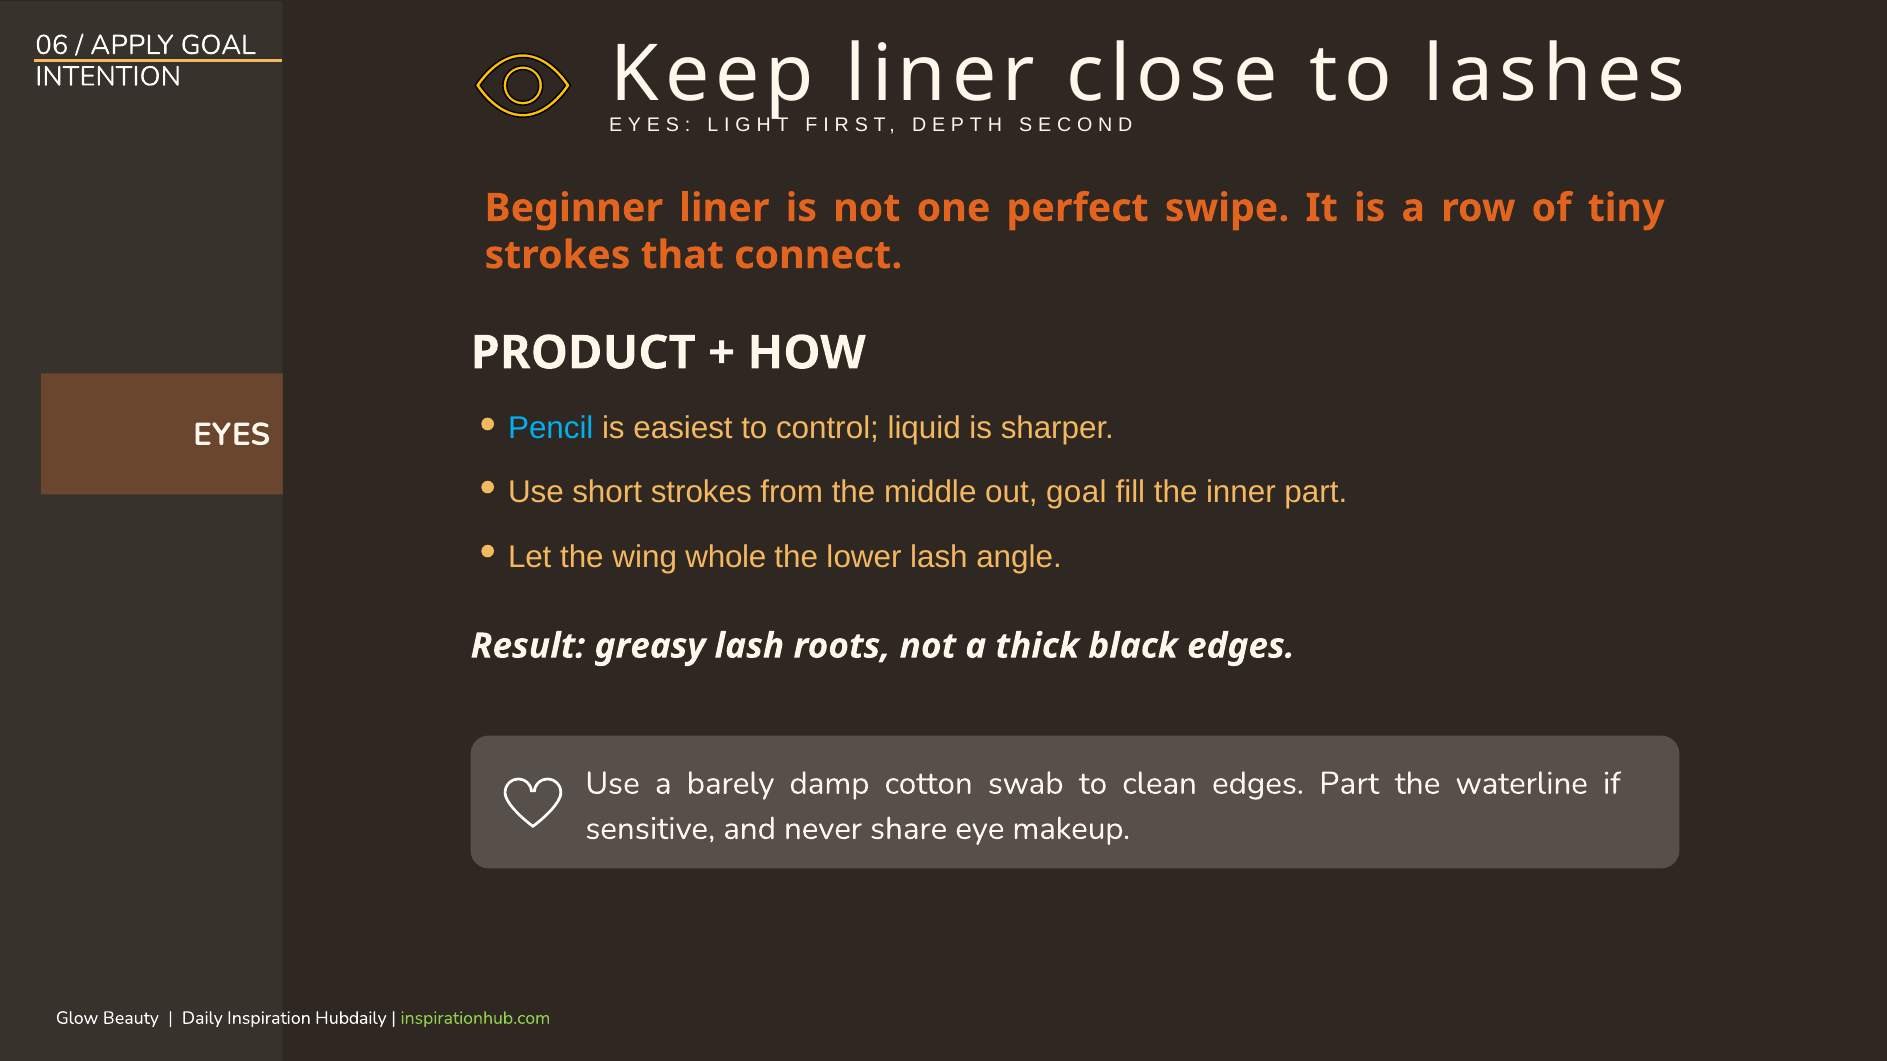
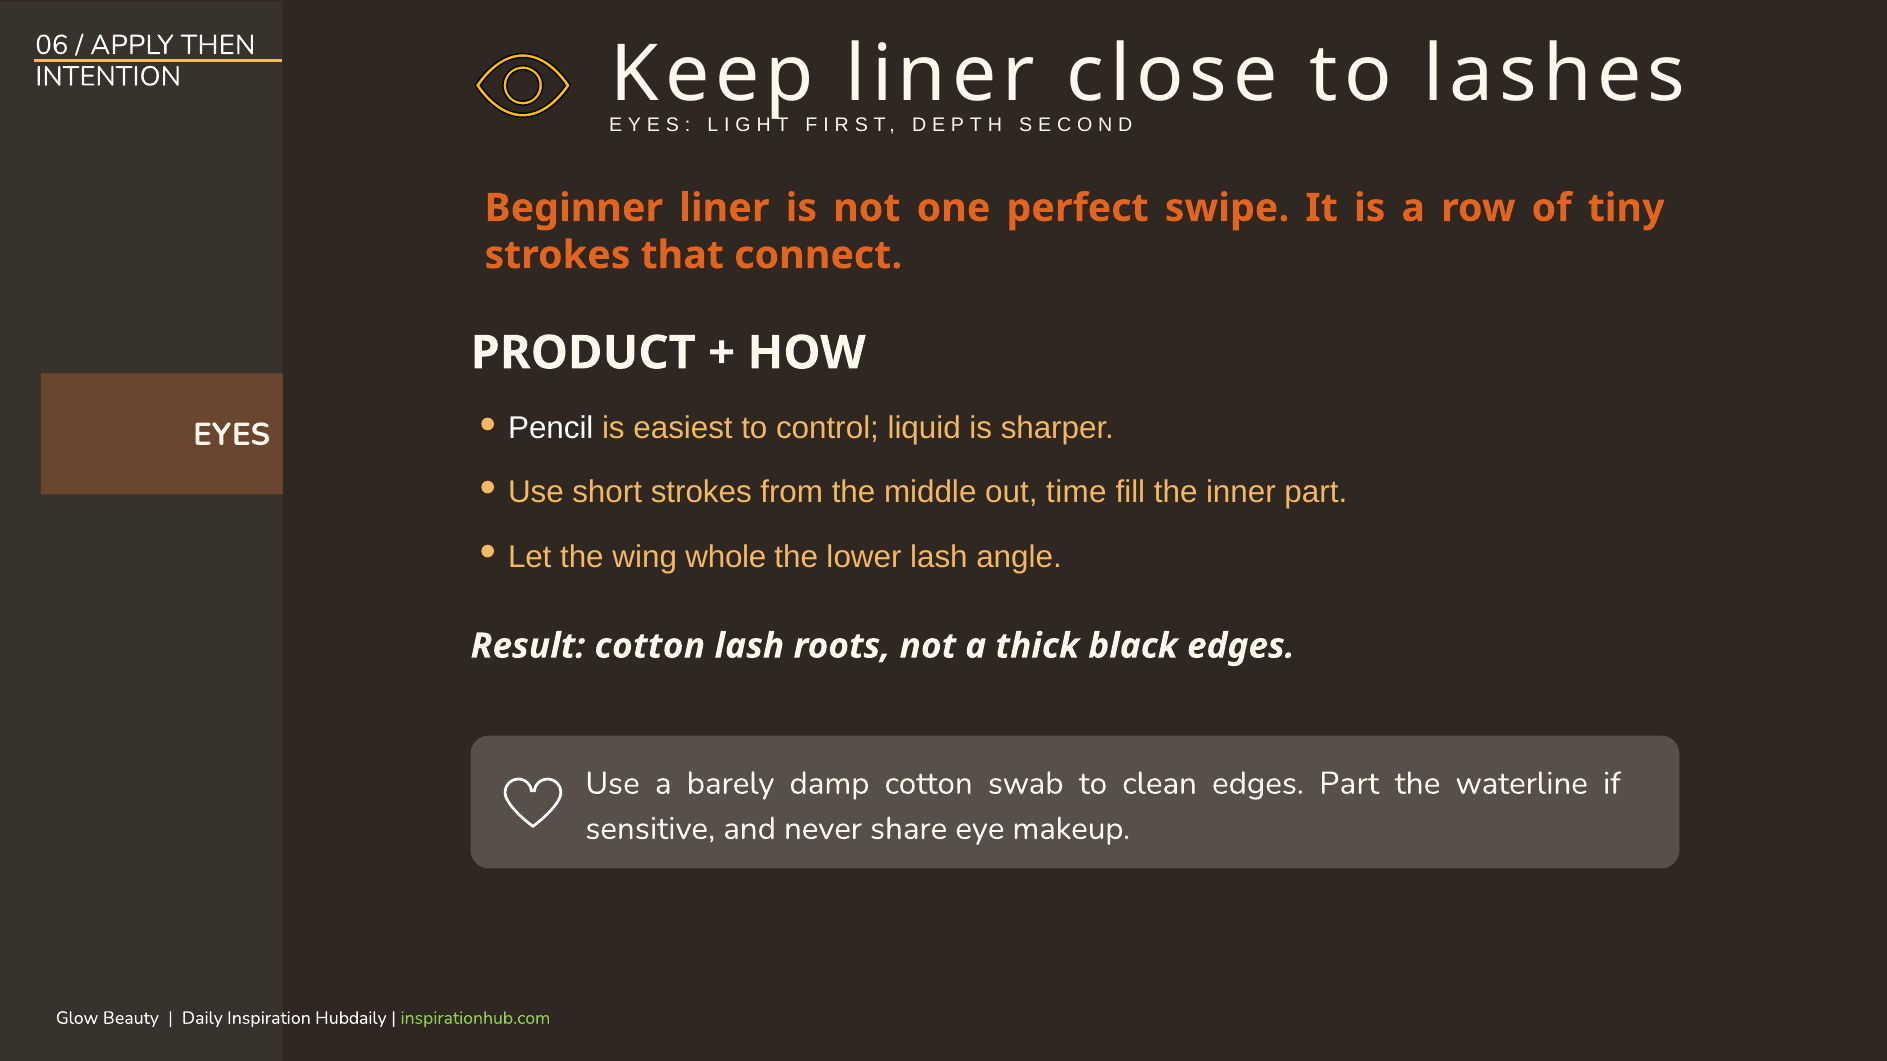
APPLY GOAL: GOAL -> THEN (218, 45)
Pencil colour: light blue -> white (551, 428)
out goal: goal -> time (1076, 493)
Result greasy: greasy -> cotton (650, 646)
